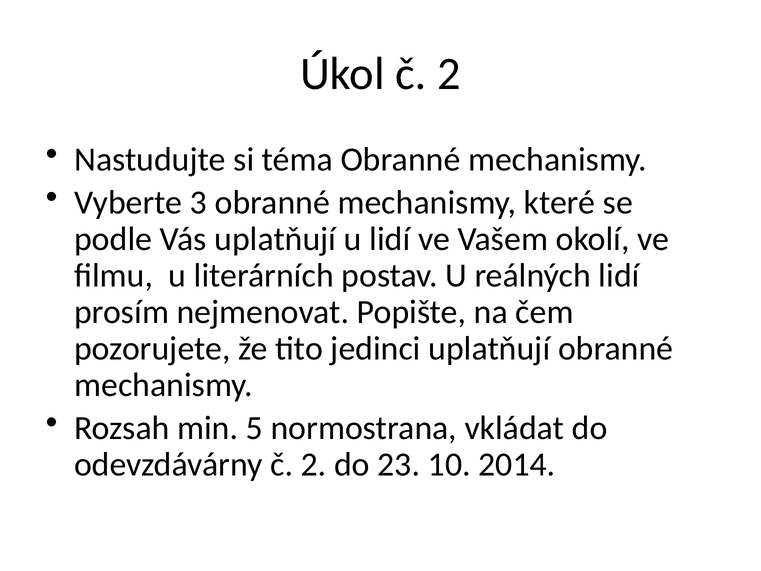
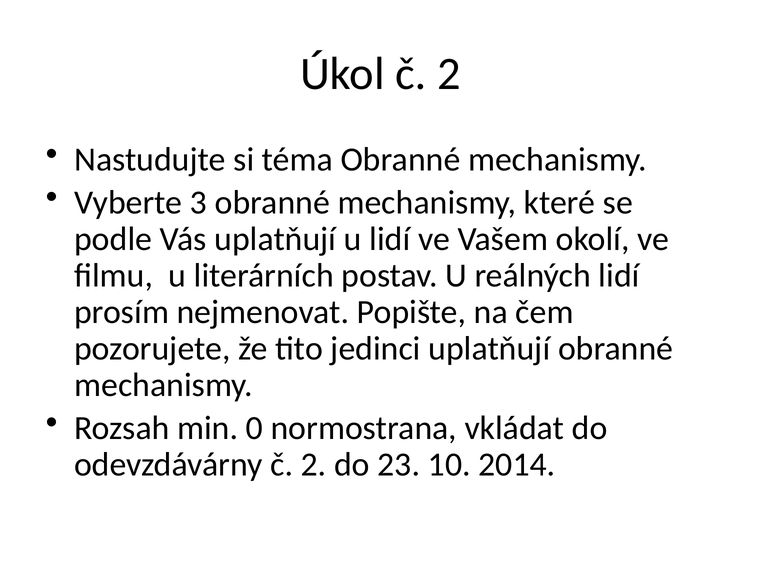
5: 5 -> 0 (254, 428)
